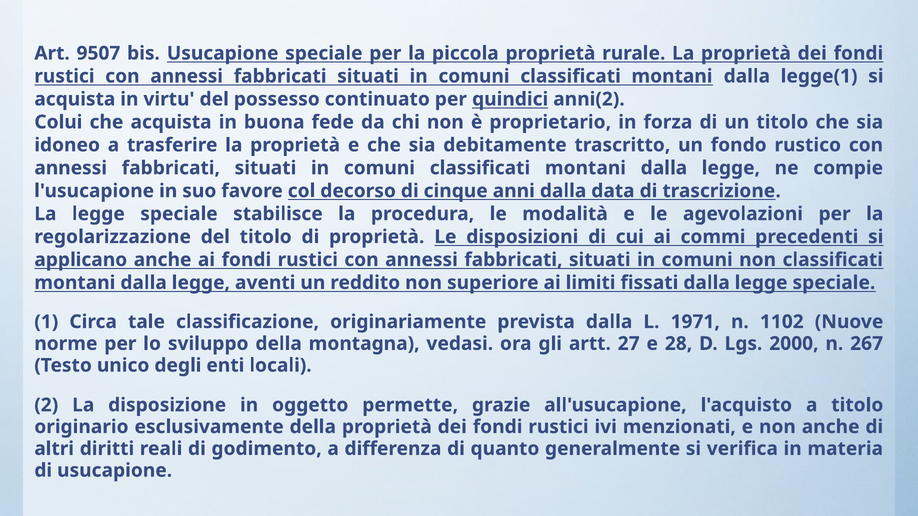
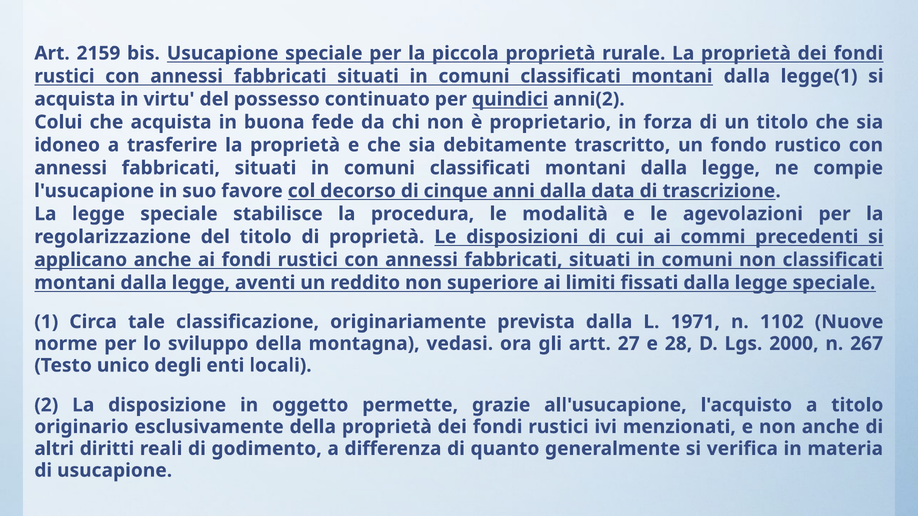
9507: 9507 -> 2159 (98, 53)
